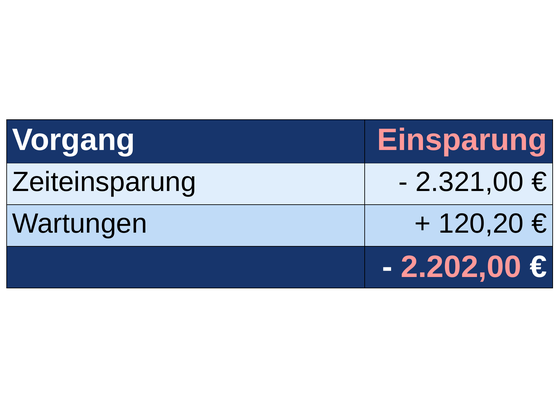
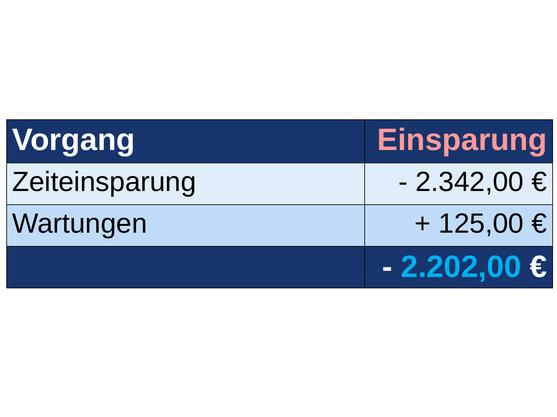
2.321,00: 2.321,00 -> 2.342,00 (470, 182)
120,20: 120,20 -> 125,00 (481, 224)
2.202,00 colour: pink -> light blue (461, 267)
